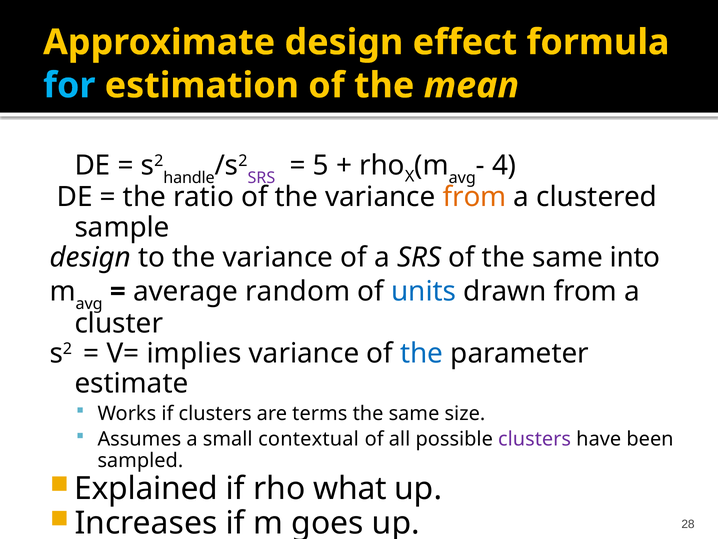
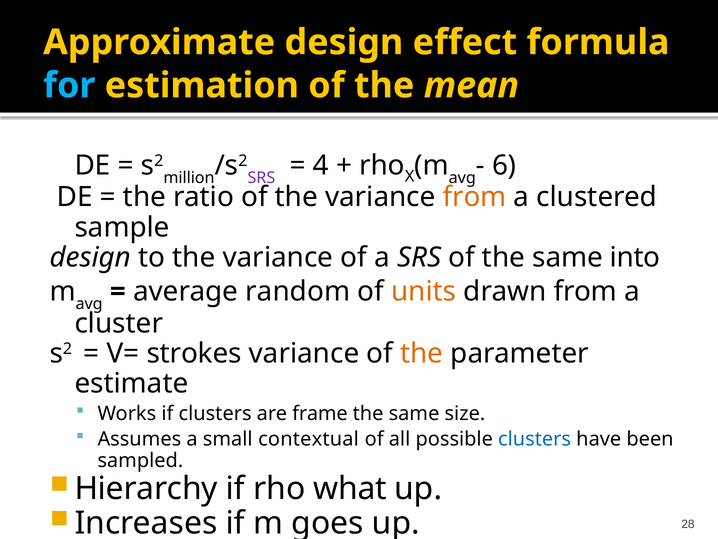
handle: handle -> million (189, 178)
5: 5 -> 4 (321, 165)
4: 4 -> 6 (504, 165)
units colour: blue -> orange (424, 291)
implies: implies -> strokes (194, 353)
the colour: blue -> orange (422, 353)
terms: terms -> frame (320, 413)
clusters colour: purple -> blue (535, 439)
Explained: Explained -> Hierarchy (146, 488)
